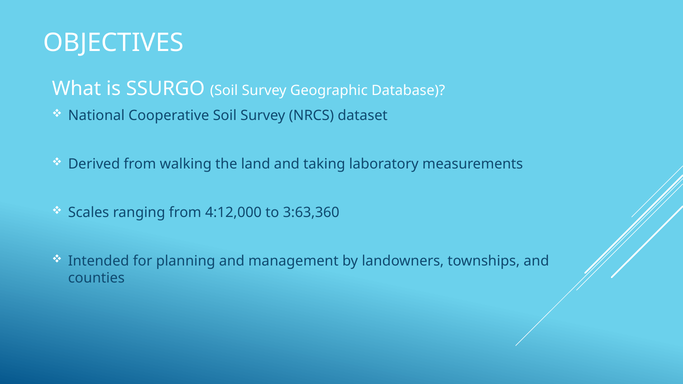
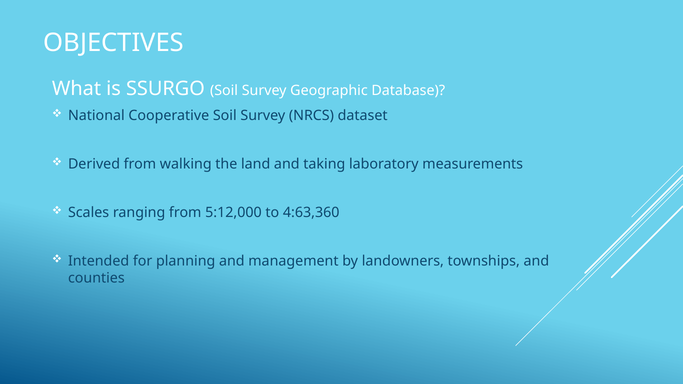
4:12,000: 4:12,000 -> 5:12,000 (233, 213)
3:63,360: 3:63,360 -> 4:63,360 (311, 213)
